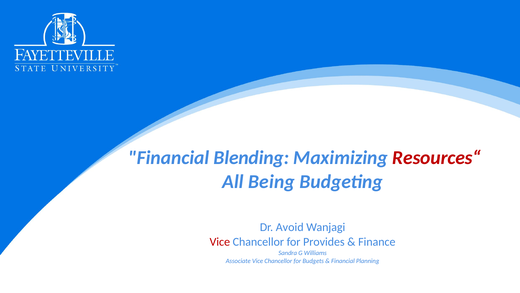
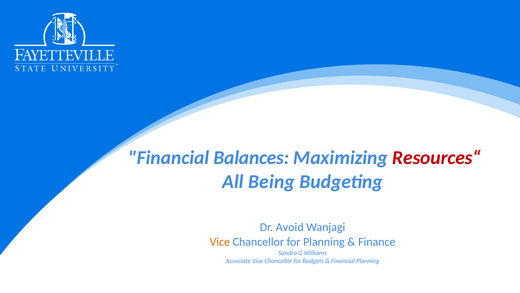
Blending: Blending -> Balances (251, 158)
Vice colour: red -> orange (220, 241)
for Provides: Provides -> Planning (324, 241)
